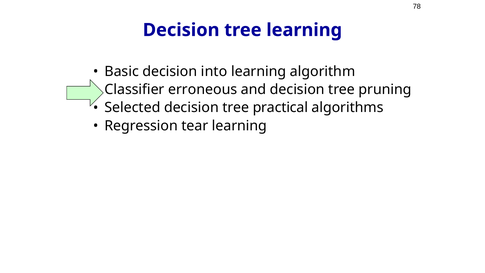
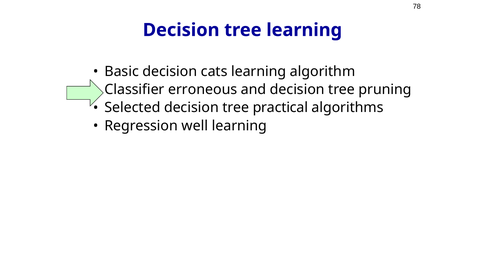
into: into -> cats (214, 71)
tear: tear -> well (195, 126)
